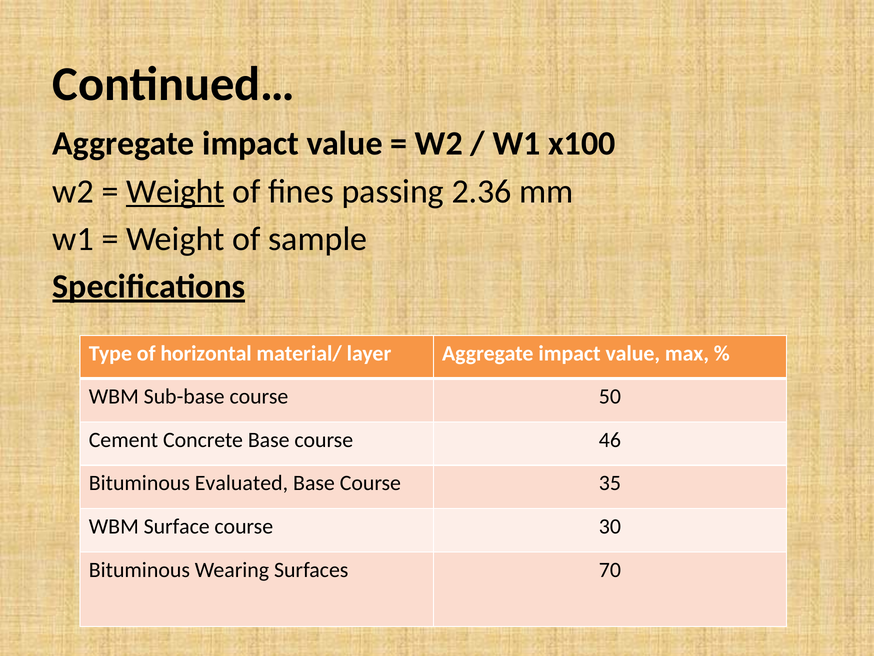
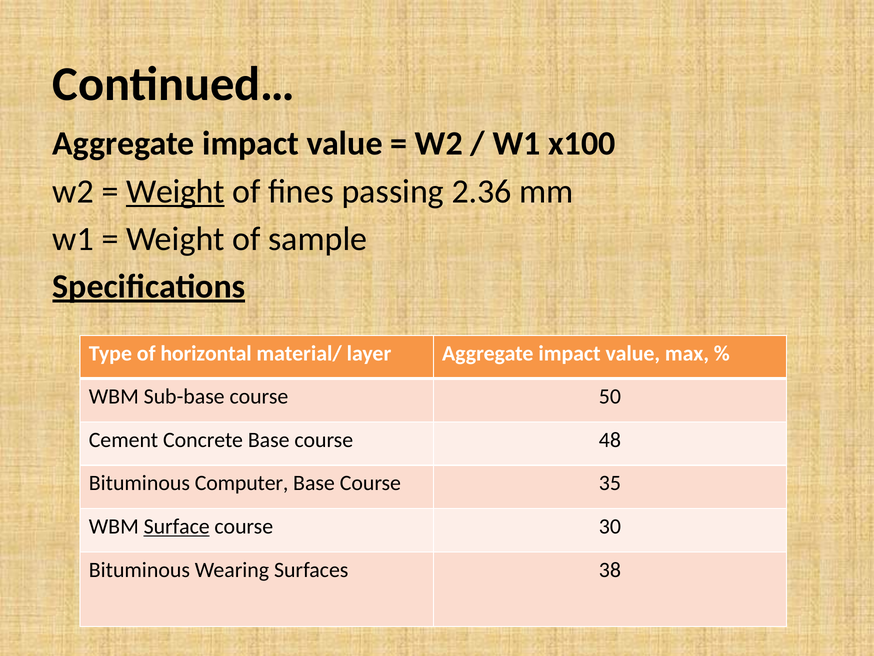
46: 46 -> 48 (610, 440)
Evaluated: Evaluated -> Computer (242, 483)
Surface underline: none -> present (177, 526)
70: 70 -> 38 (610, 569)
